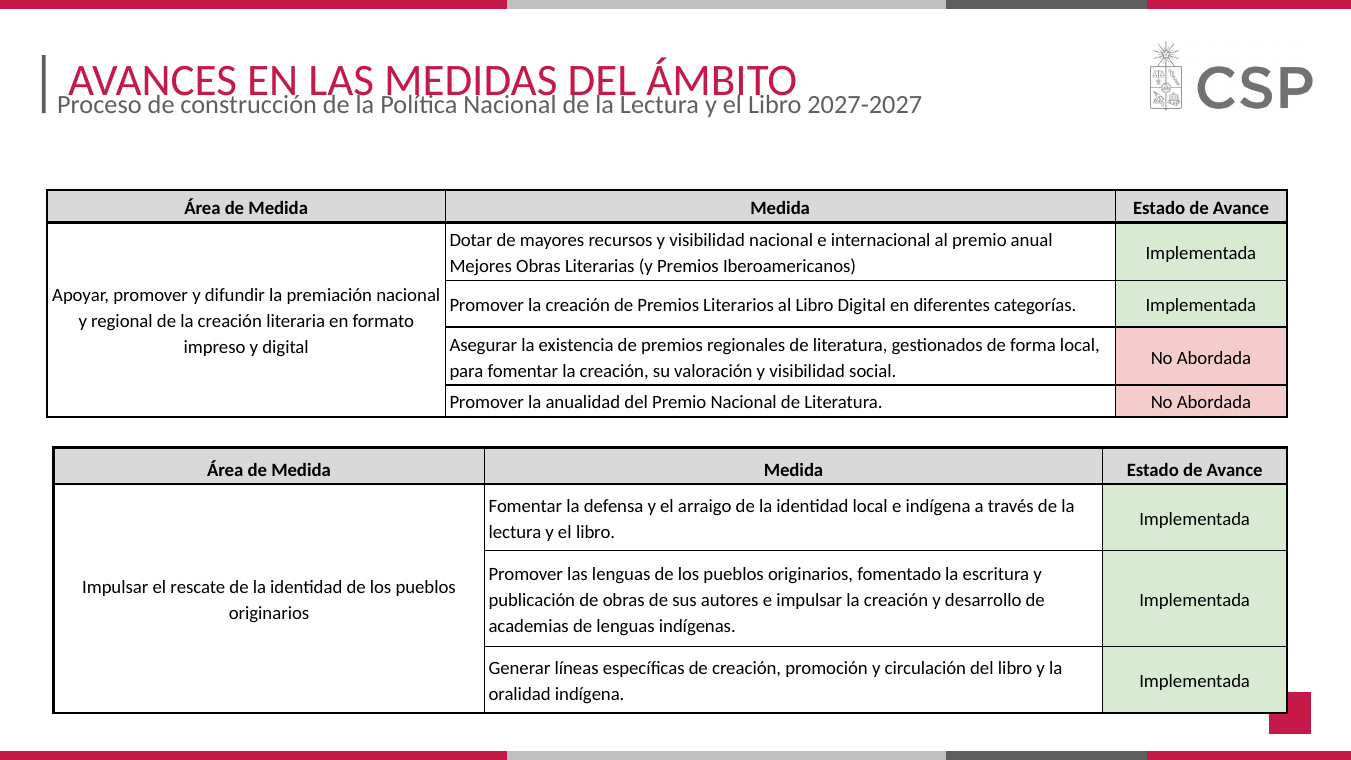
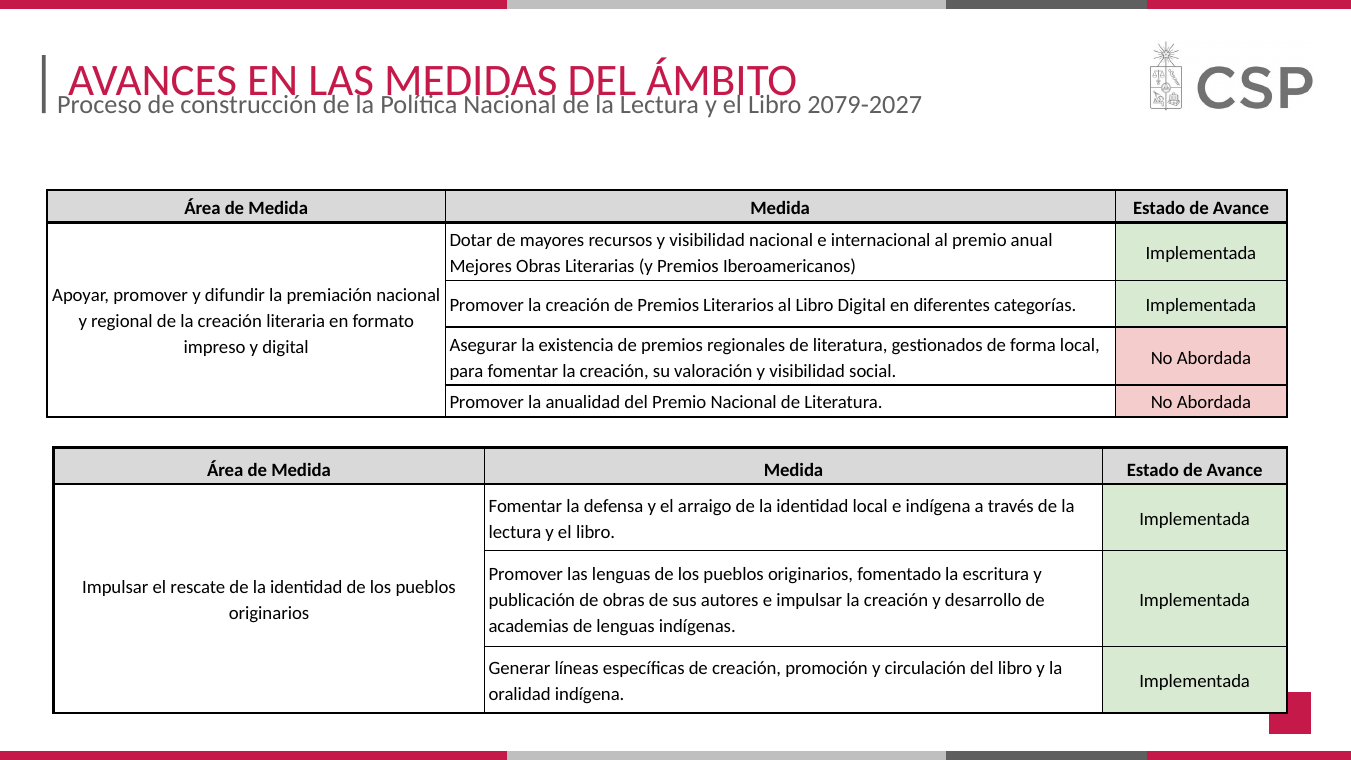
2027-2027: 2027-2027 -> 2079-2027 (865, 104)
